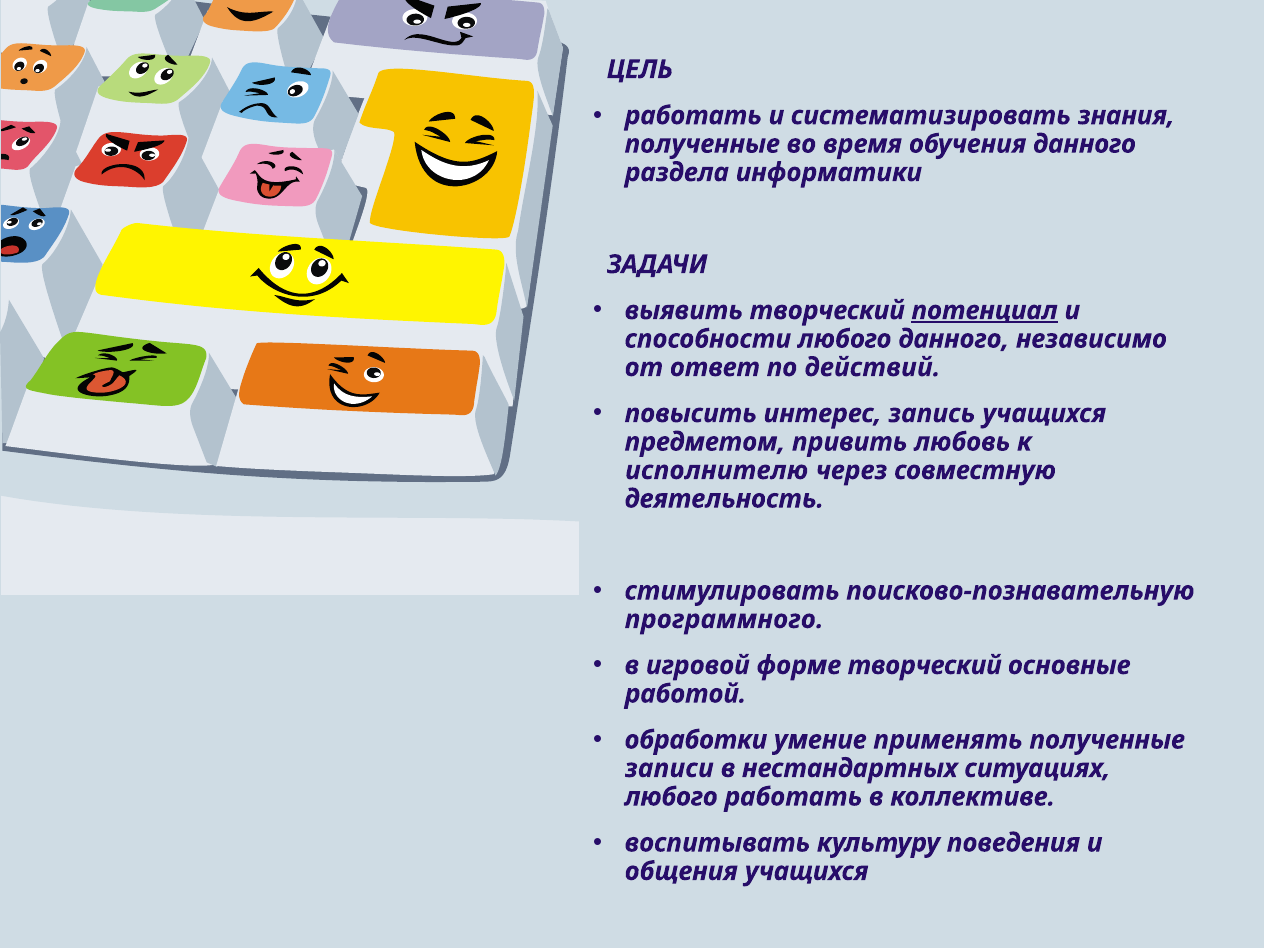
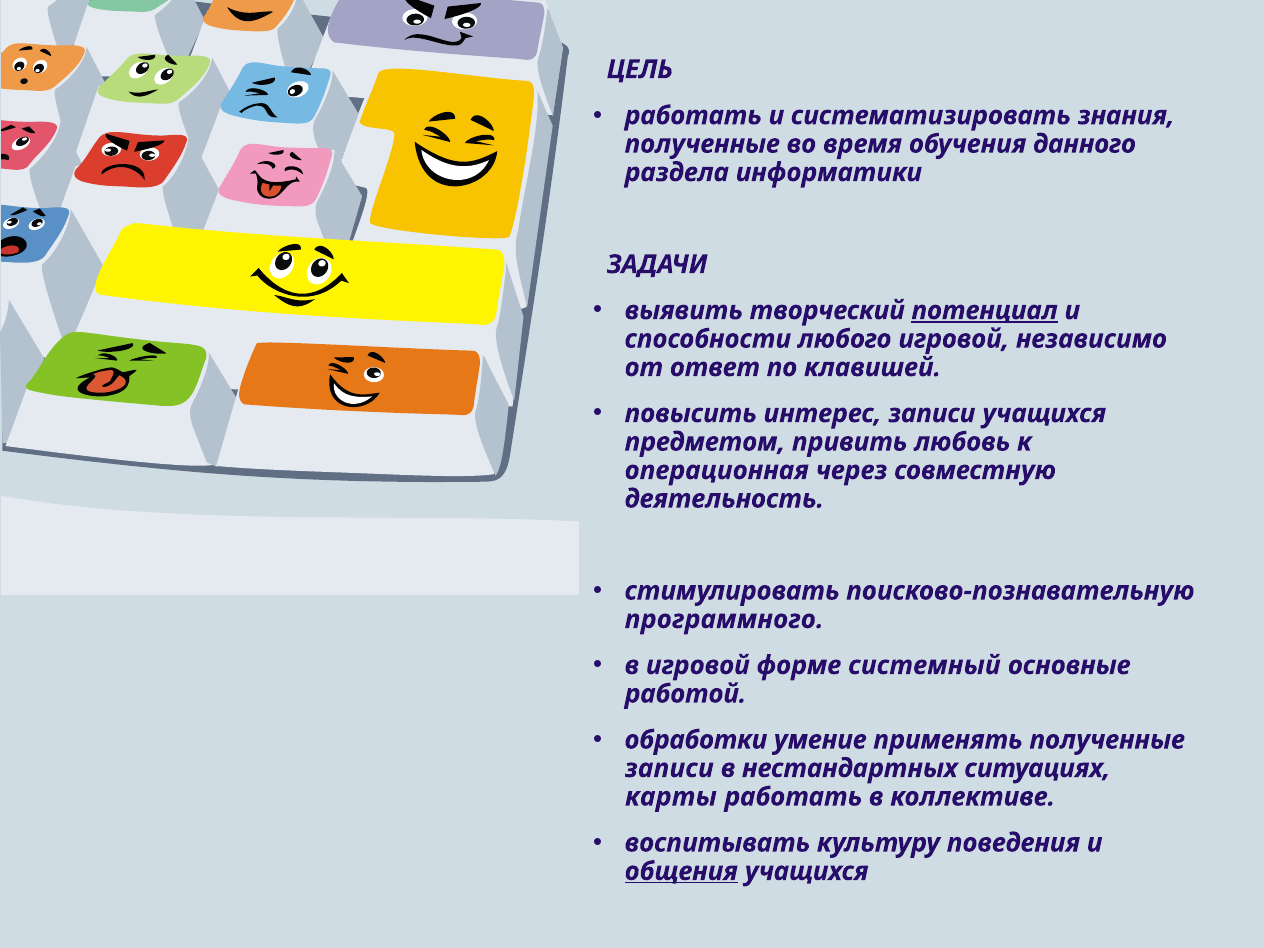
любого данного: данного -> игровой (954, 339)
действий: действий -> клавишей (873, 367)
интерес запись: запись -> записи (932, 414)
исполнителю: исполнителю -> операционная (717, 470)
форме творческий: творческий -> системный (924, 665)
любого: любого -> карты (671, 797)
общения underline: none -> present (681, 871)
